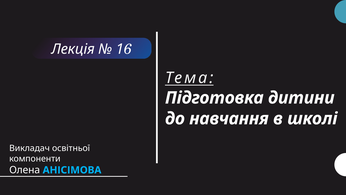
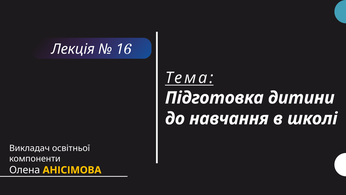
АНІСІМОВА colour: light blue -> yellow (72, 170)
